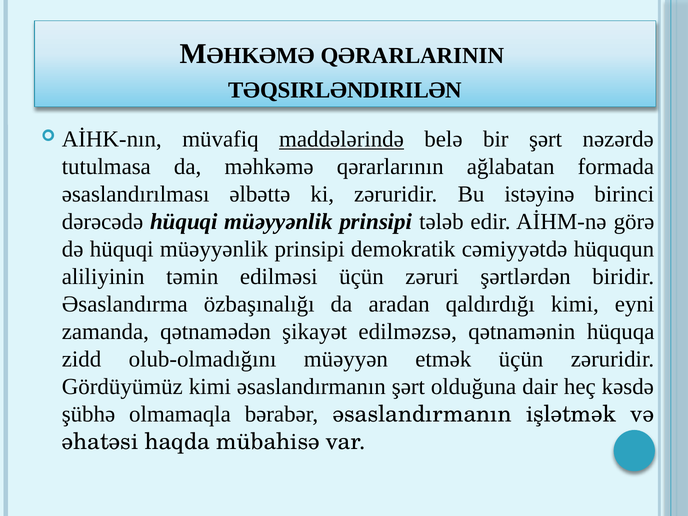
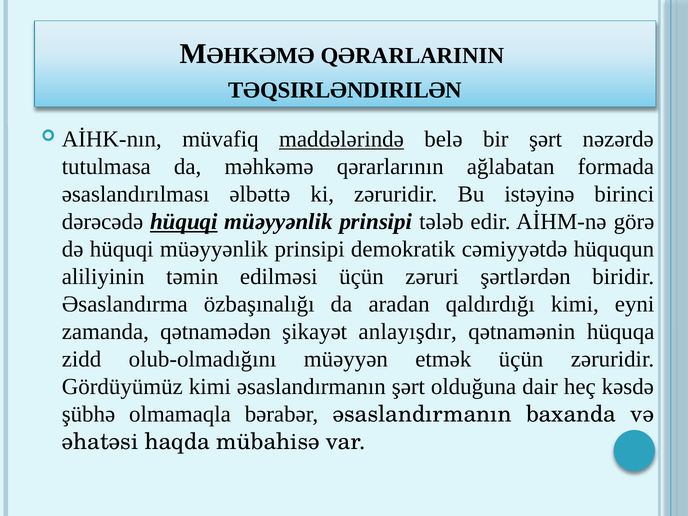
hüquqi underline: none -> present (184, 222)
edilməzsə: edilməzsə -> anlayışdır (408, 332)
işlətmək: işlətmək -> baxanda (571, 414)
